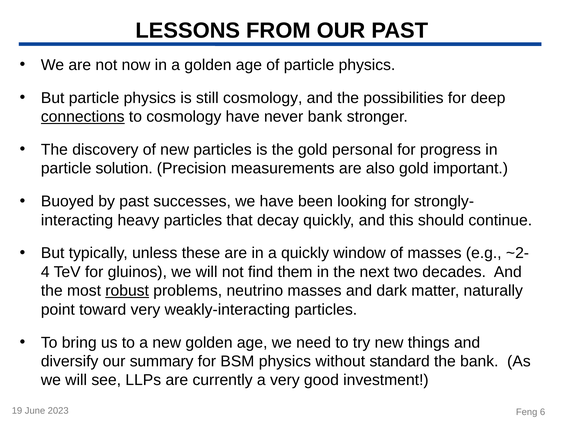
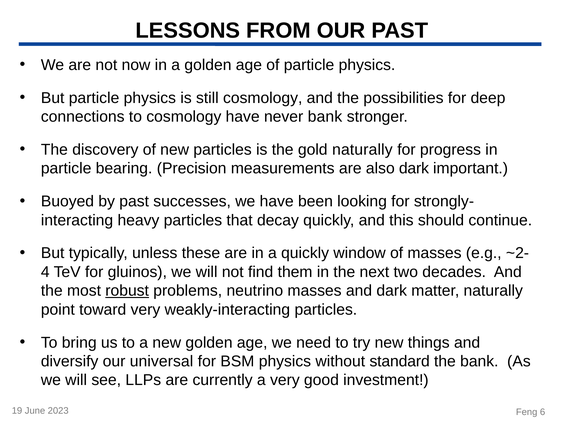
connections underline: present -> none (83, 117)
gold personal: personal -> naturally (362, 150)
solution: solution -> bearing (124, 168)
also gold: gold -> dark (414, 168)
summary: summary -> universal (162, 361)
